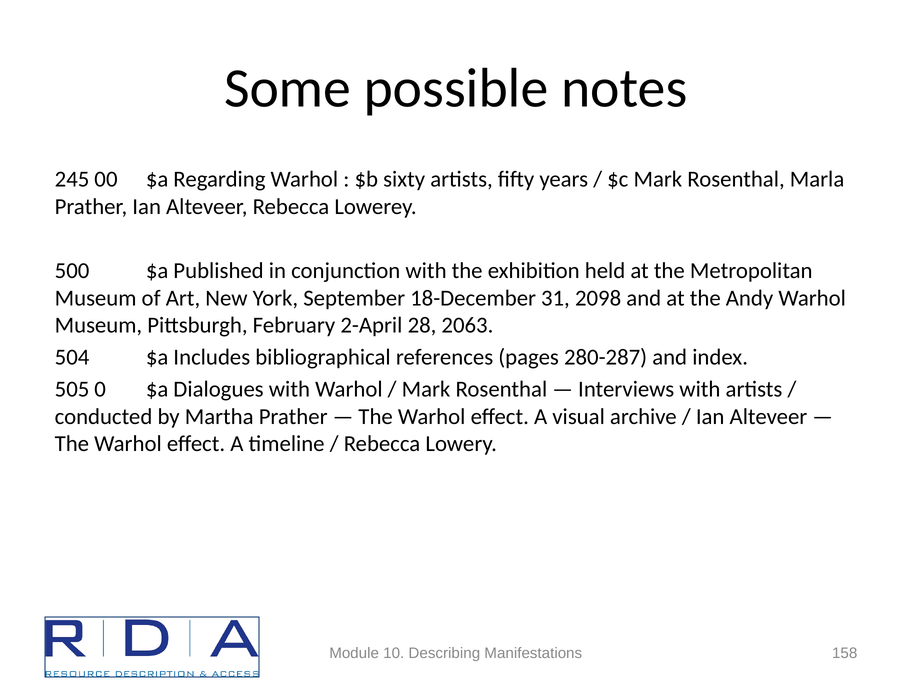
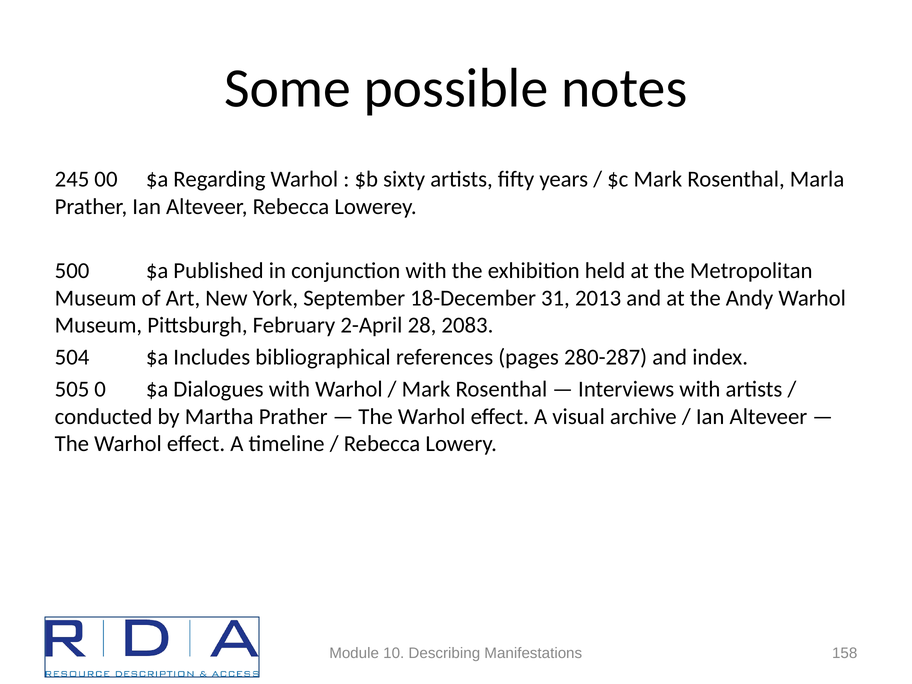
2098: 2098 -> 2013 (598, 298)
2063: 2063 -> 2083 (467, 325)
